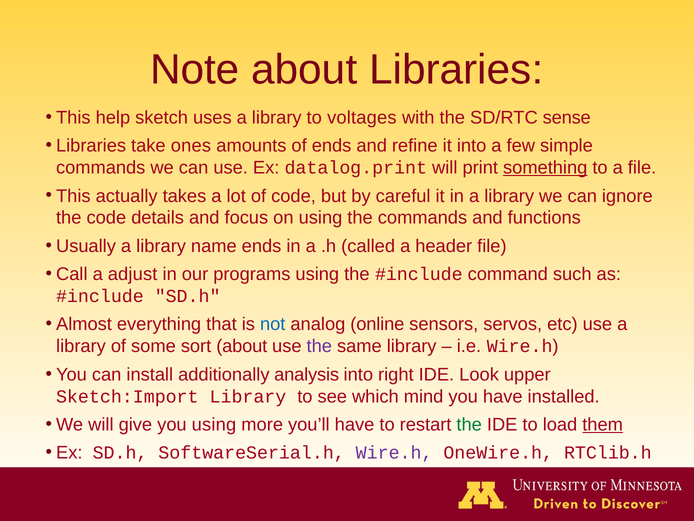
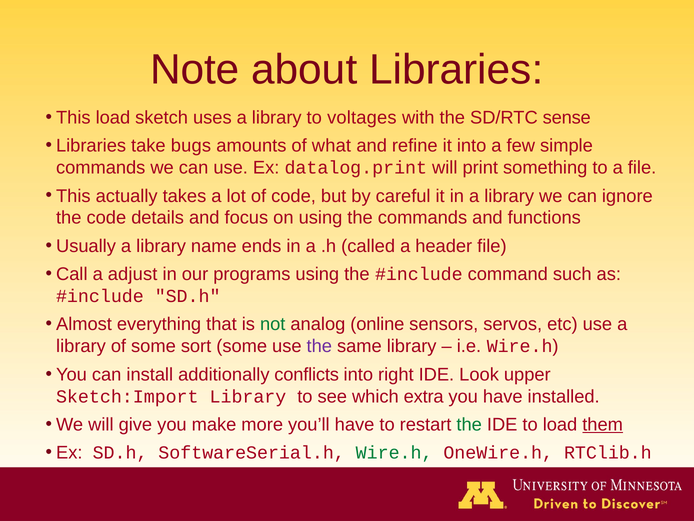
This help: help -> load (113, 118)
ones: ones -> bugs (191, 146)
of ends: ends -> what (331, 146)
something underline: present -> none (545, 168)
not colour: blue -> green (273, 324)
sort about: about -> some (242, 346)
analysis: analysis -> conflicts (307, 374)
mind: mind -> extra (424, 396)
you using: using -> make (214, 424)
Wire.h colour: purple -> green (394, 452)
